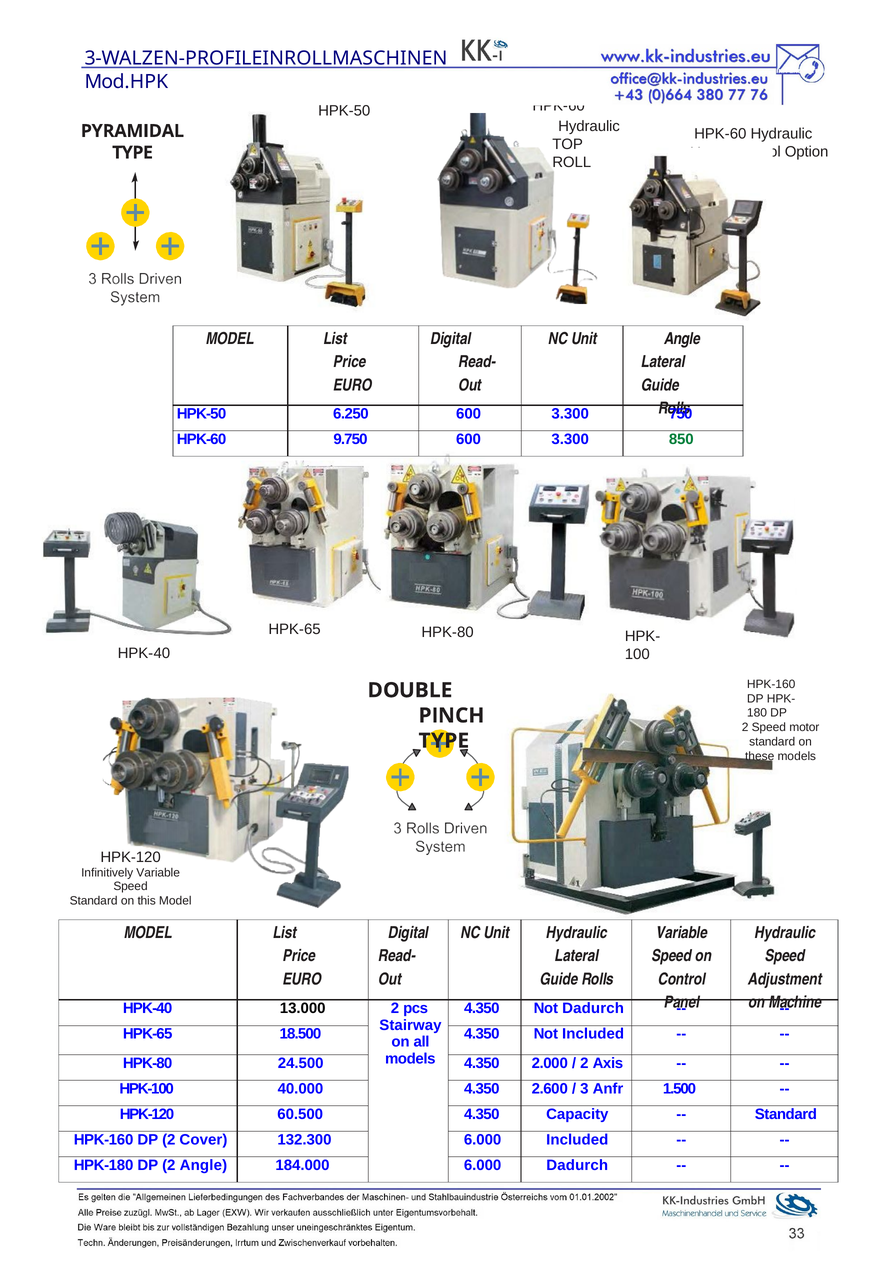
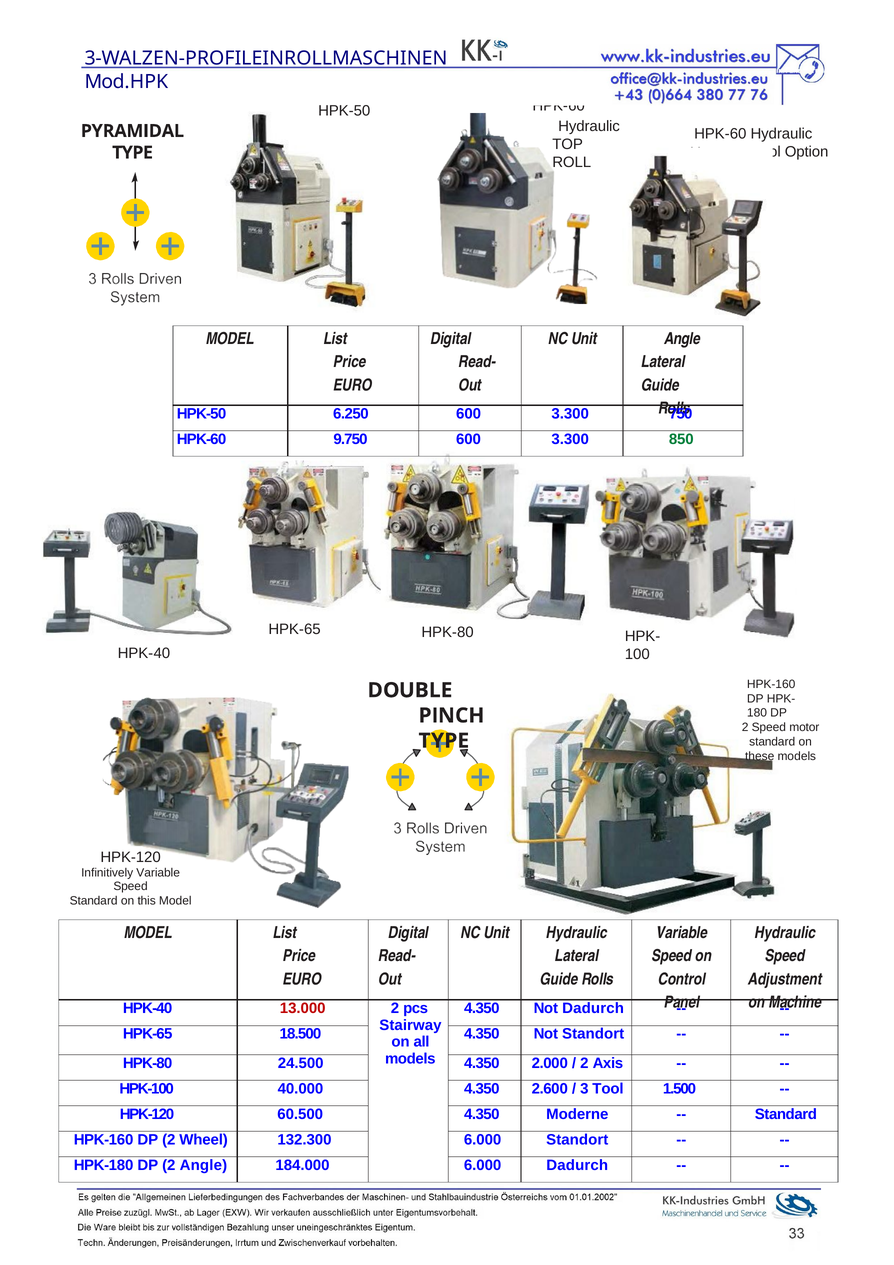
13.000 colour: black -> red (303, 1009)
Not Included: Included -> Standort (593, 1034)
Anfr: Anfr -> Tool (608, 1089)
Capacity: Capacity -> Moderne (577, 1114)
Cover: Cover -> Wheel (204, 1140)
6.000 Included: Included -> Standort (577, 1140)
